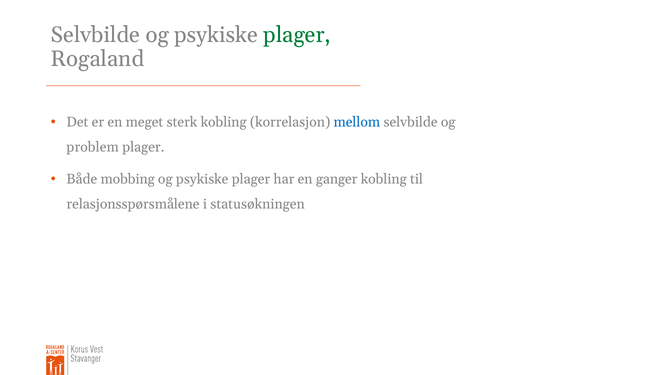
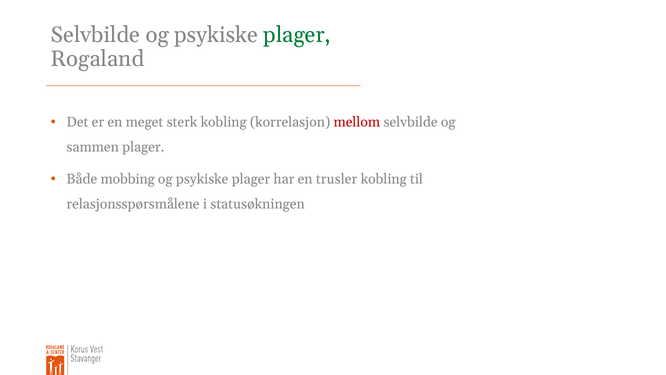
mellom colour: blue -> red (357, 122)
problem: problem -> sammen (93, 147)
ganger: ganger -> trusler (337, 179)
